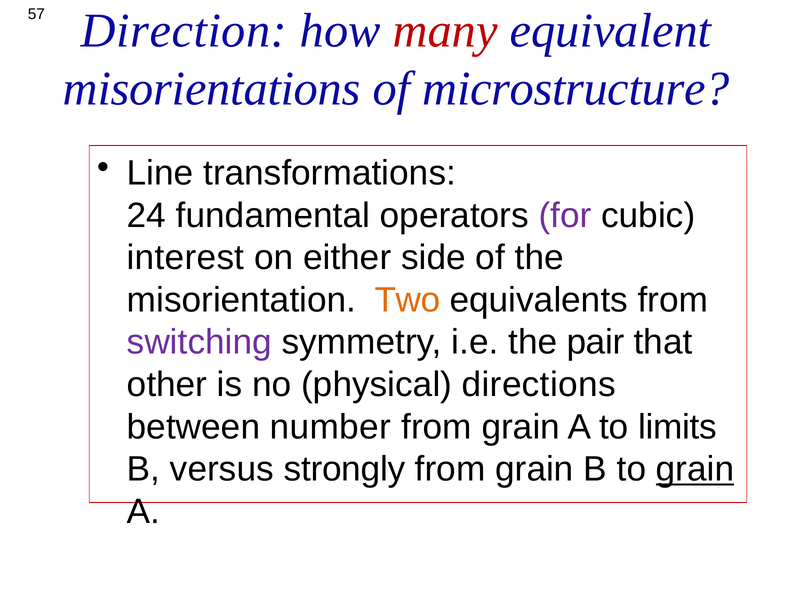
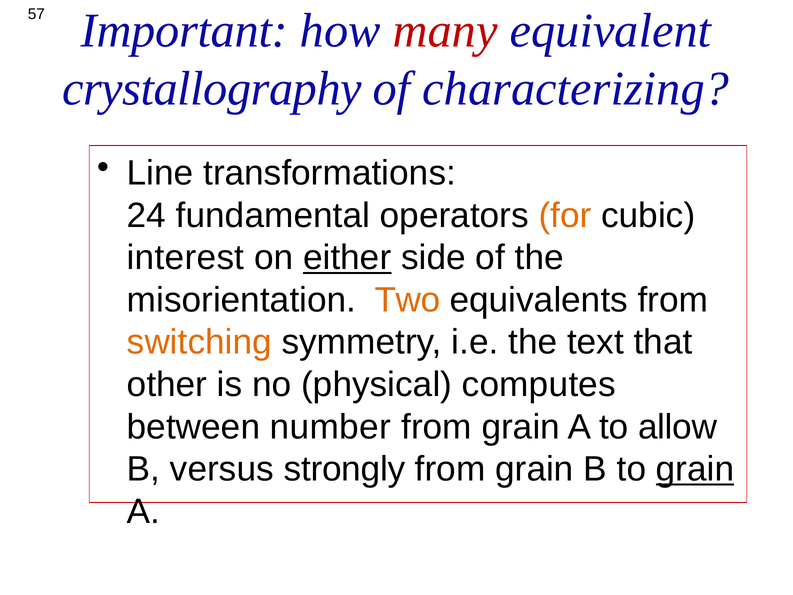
Direction: Direction -> Important (184, 30)
misorientations: misorientations -> crystallography (212, 89)
microstructure: microstructure -> characterizing (576, 89)
for colour: purple -> orange (565, 215)
either underline: none -> present (347, 258)
switching colour: purple -> orange (199, 342)
pair: pair -> text (595, 342)
directions: directions -> computes (539, 384)
limits: limits -> allow (678, 427)
